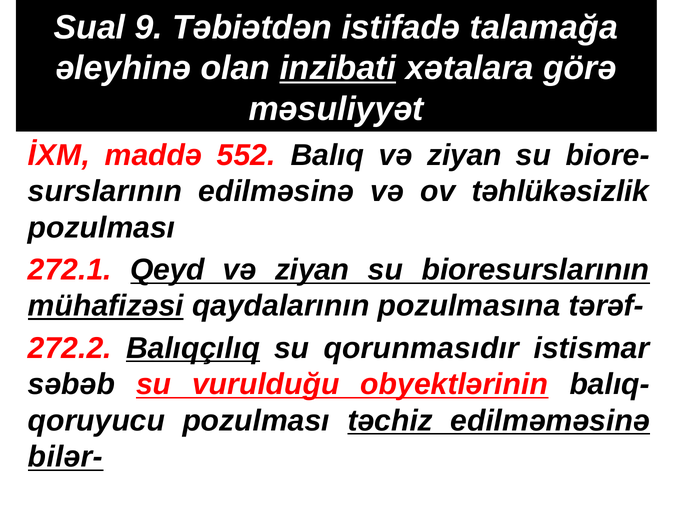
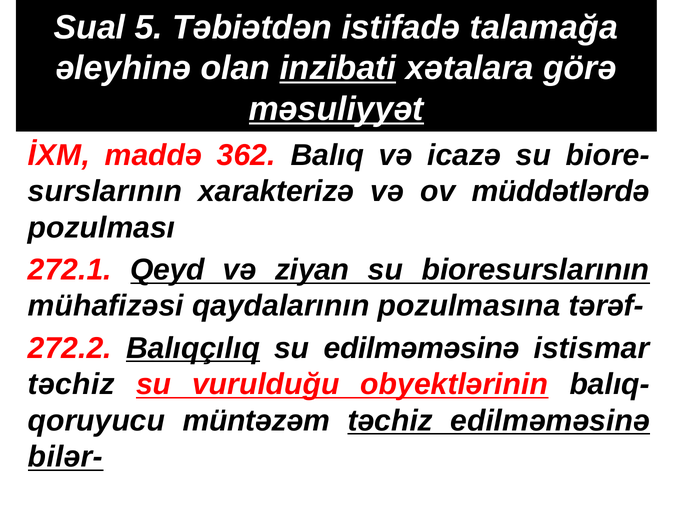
9: 9 -> 5 (149, 27)
məsuliyyət underline: none -> present (336, 109)
552: 552 -> 362 (246, 155)
Balıq və ziyan: ziyan -> icazə (464, 155)
edilməsinə: edilməsinə -> xarakterizə (276, 191)
təhlükəsizlik: təhlükəsizlik -> müddətlərdə (561, 191)
mühafizəsi underline: present -> none (106, 306)
su qorunmasıdır: qorunmasıdır -> edilməməsinə (422, 348)
səbəb: səbəb -> təchiz (71, 384)
pozulması: pozulması -> müntəzəm (256, 420)
